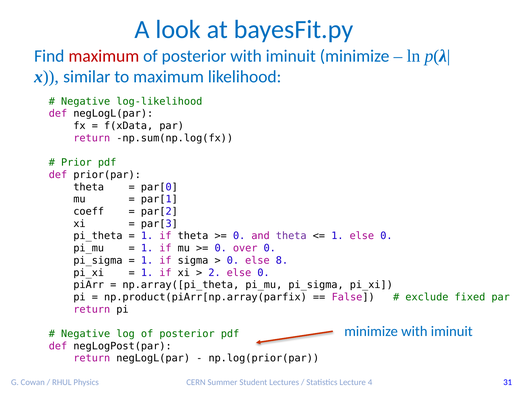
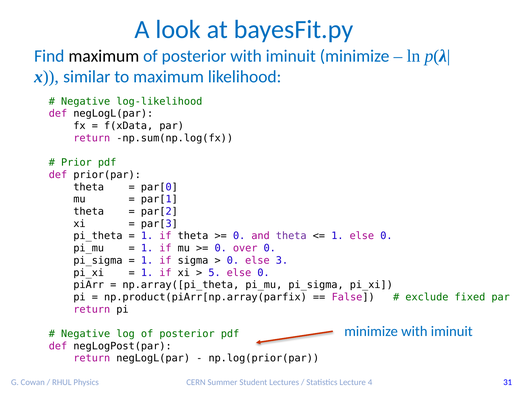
maximum colour: red -> black (104, 56)
coeff: coeff -> theta (89, 211)
8: 8 -> 3 (282, 260)
2: 2 -> 5 (215, 273)
